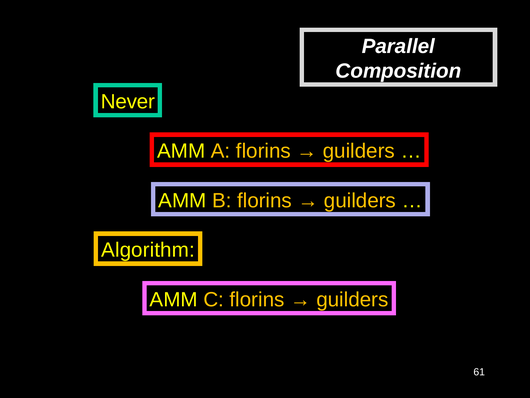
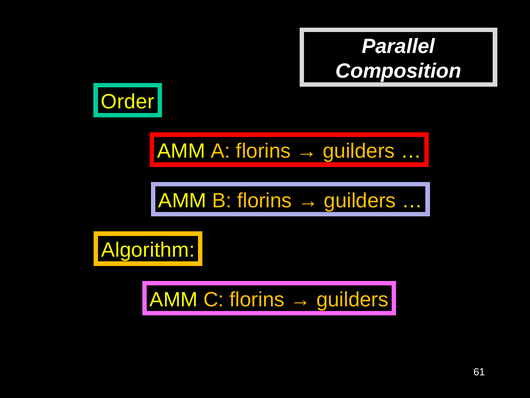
Never: Never -> Order (128, 102)
